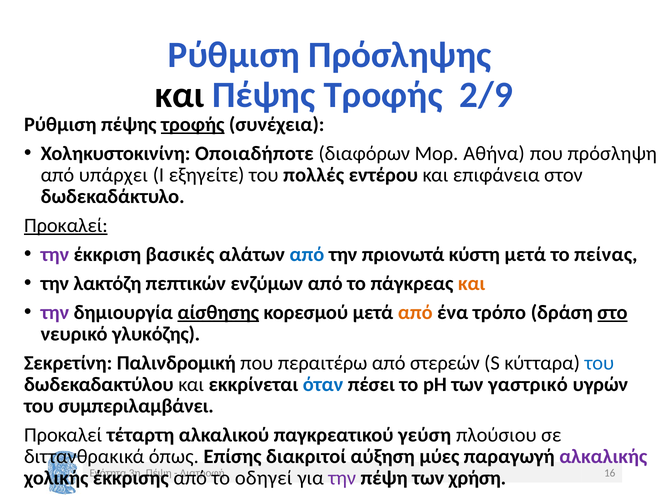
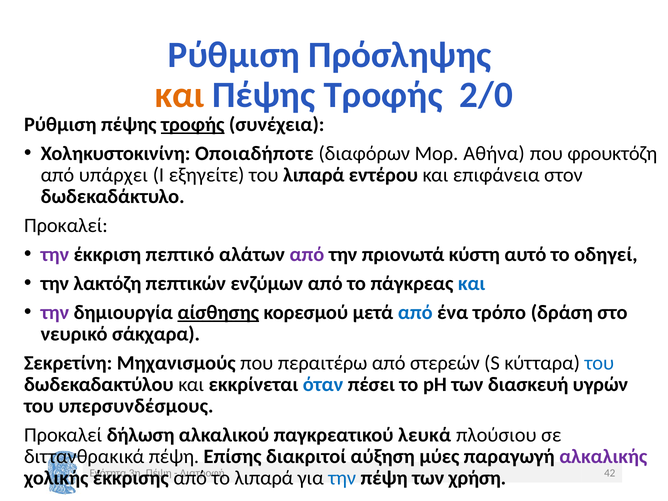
και colour: black -> orange (180, 95)
2/9: 2/9 -> 2/0 (486, 95)
πρόσληψη: πρόσληψη -> φρουκτόζη (612, 154)
του πολλές: πολλές -> λιπαρά (314, 175)
Προκαλεί underline: present -> none (66, 226)
βασικές: βασικές -> πεπτικό (180, 254)
από colour: blue -> purple (307, 254)
κύστη μετά: μετά -> αυτό (525, 254)
πείνας: πείνας -> οδηγεί (606, 254)
και colour: orange -> blue (472, 283)
από colour: orange -> blue (415, 312)
στο underline: present -> none (612, 312)
γλυκόζης: γλυκόζης -> σάκχαρα (156, 334)
Παλινδρομική: Παλινδρομική -> Μηχανισμούς (176, 363)
γαστρικό: γαστρικό -> διασκευή (528, 384)
συμπεριλαμβάνει: συμπεριλαμβάνει -> υπερσυνδέσμους (136, 406)
τέταρτη: τέταρτη -> δήλωση (141, 435)
γεύση: γεύση -> λευκά (425, 435)
διττανθρακικά όπως: όπως -> πέψη (174, 456)
16: 16 -> 42 (610, 473)
το οδηγεί: οδηγεί -> λιπαρά (264, 478)
την colour: purple -> blue (342, 478)
